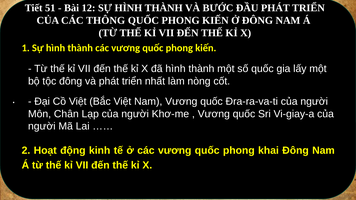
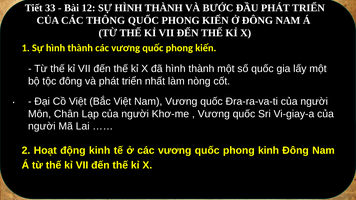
51: 51 -> 33 (50, 8)
phong khai: khai -> kinh (269, 151)
